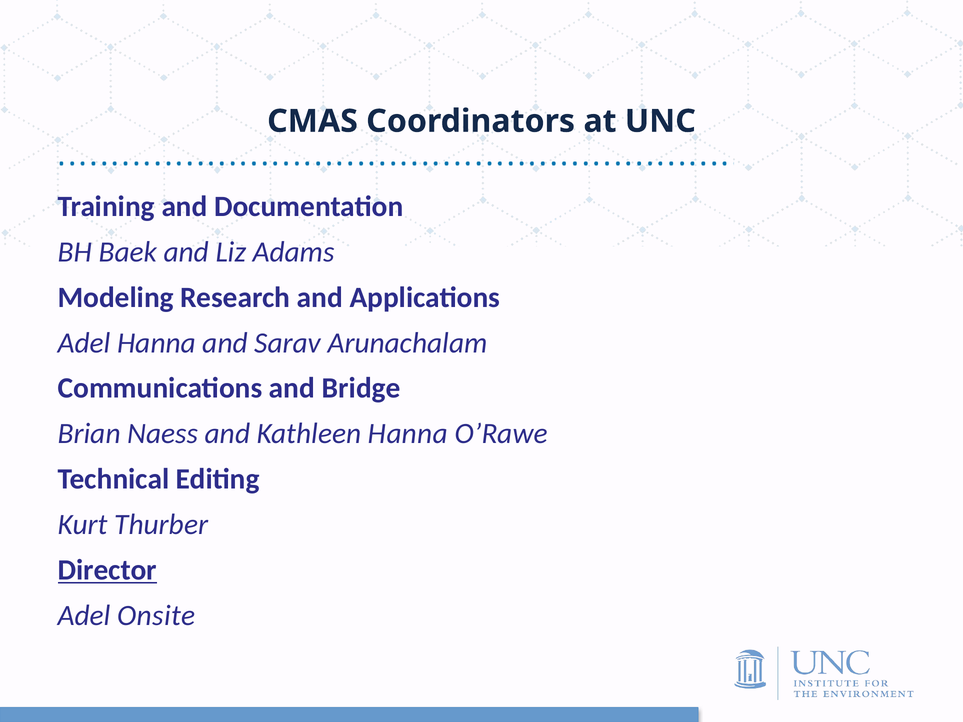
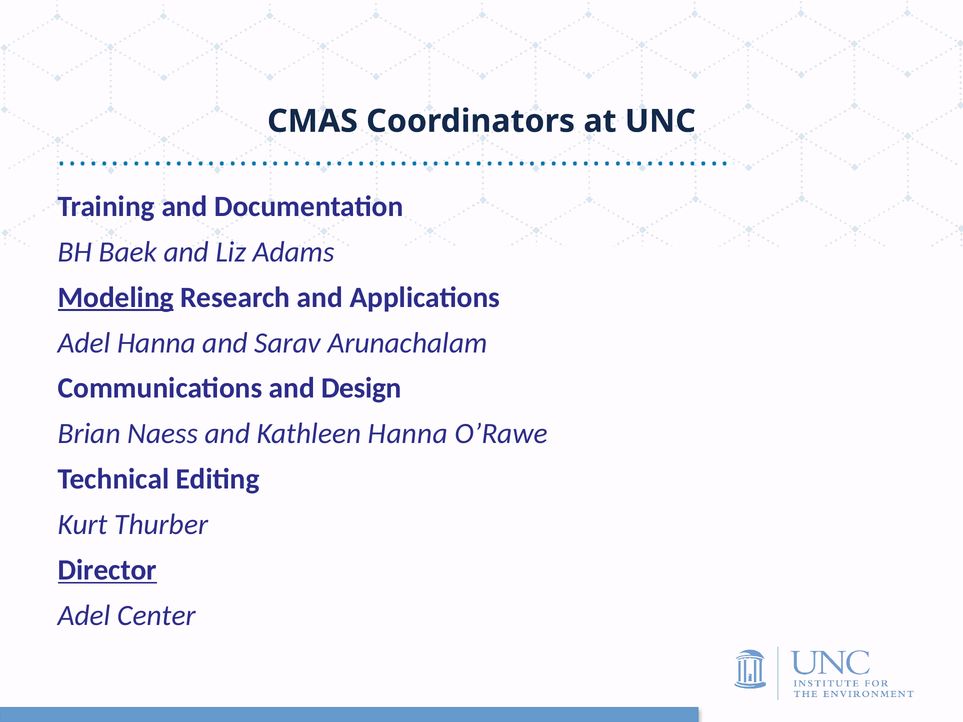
Modeling underline: none -> present (116, 297)
Bridge: Bridge -> Design (361, 388)
Onsite: Onsite -> Center (156, 616)
